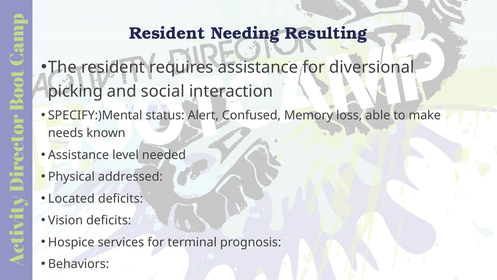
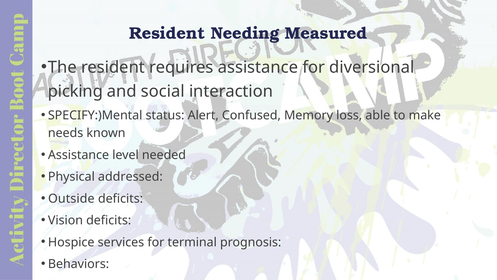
Resulting: Resulting -> Measured (326, 33)
Located: Located -> Outside (71, 198)
